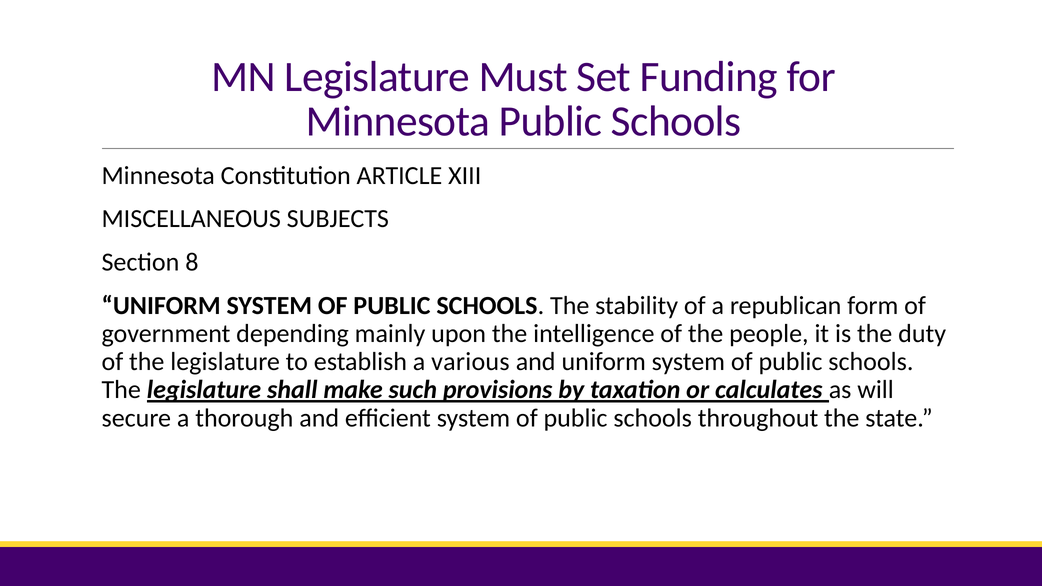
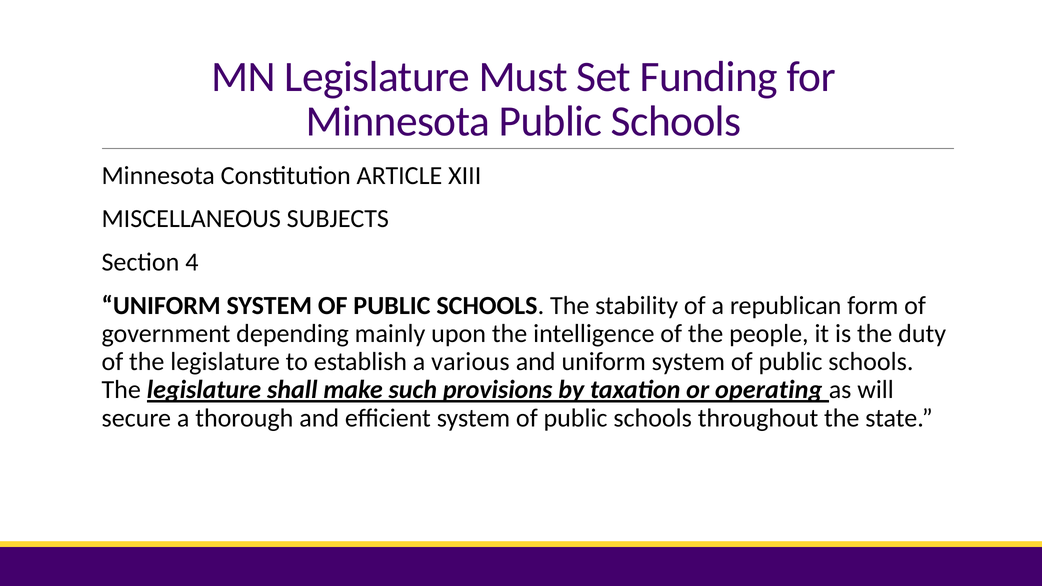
8: 8 -> 4 (192, 262)
calculates: calculates -> operating (769, 390)
